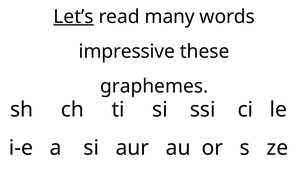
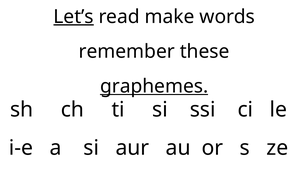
many: many -> make (170, 17)
impressive: impressive -> remember (127, 51)
graphemes underline: none -> present (154, 86)
